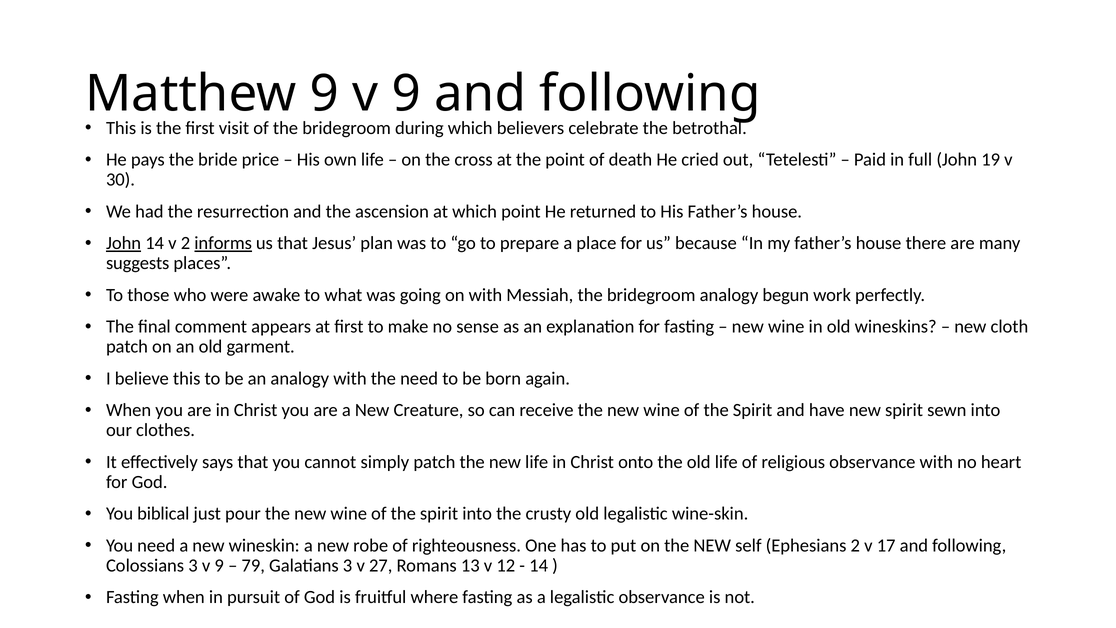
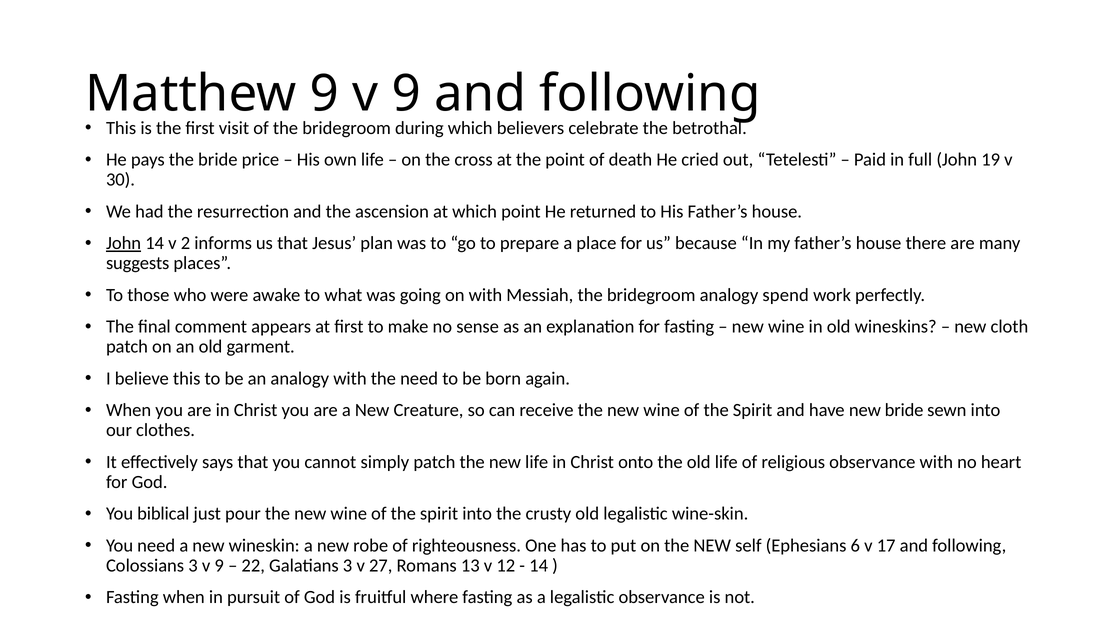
informs underline: present -> none (223, 243)
begun: begun -> spend (786, 295)
new spirit: spirit -> bride (904, 410)
Ephesians 2: 2 -> 6 (855, 545)
79: 79 -> 22 (253, 565)
